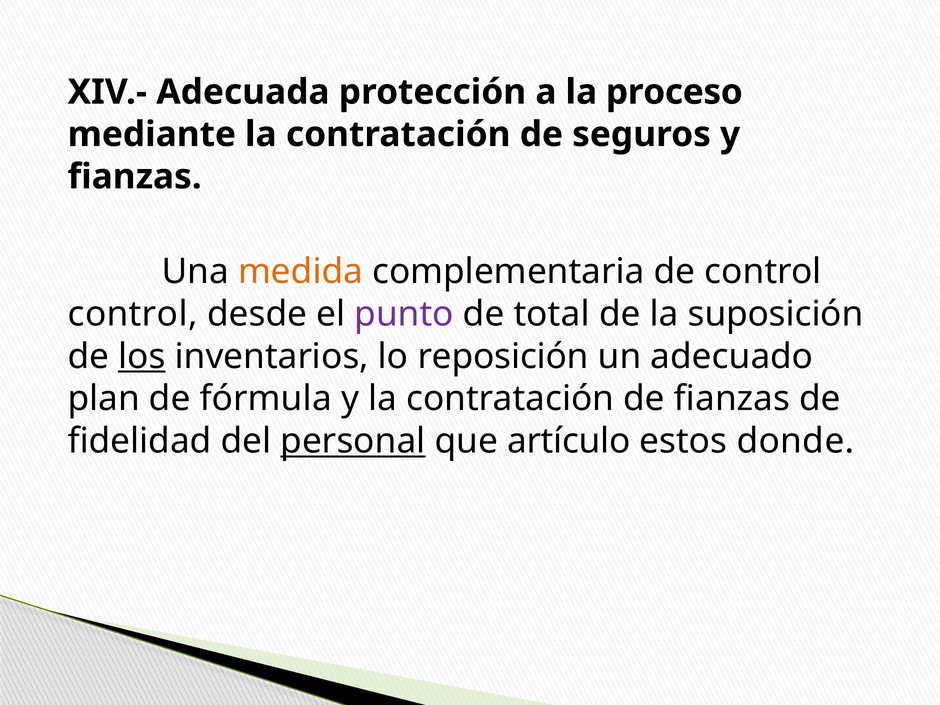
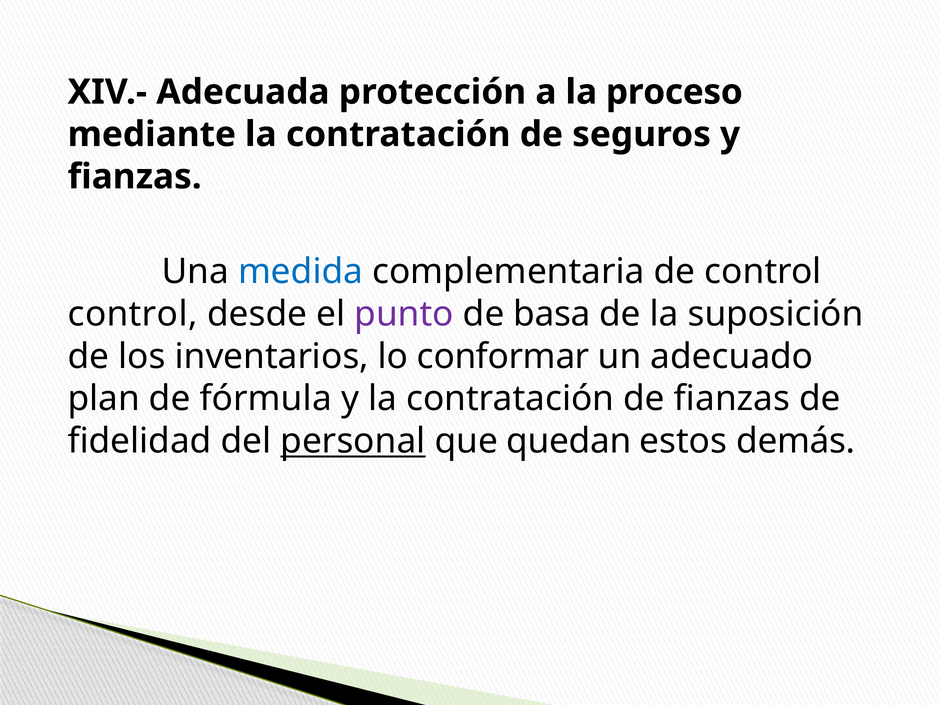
medida colour: orange -> blue (301, 272)
total: total -> basa (552, 314)
los underline: present -> none (142, 357)
reposición: reposición -> conformar (503, 357)
artículo: artículo -> quedan (569, 441)
donde: donde -> demás (796, 441)
